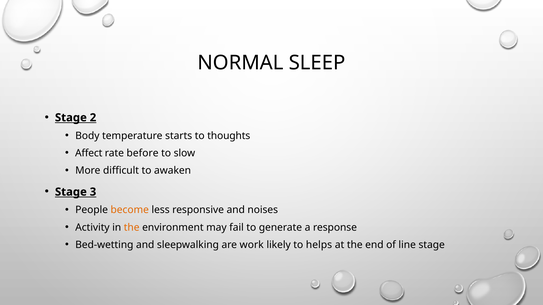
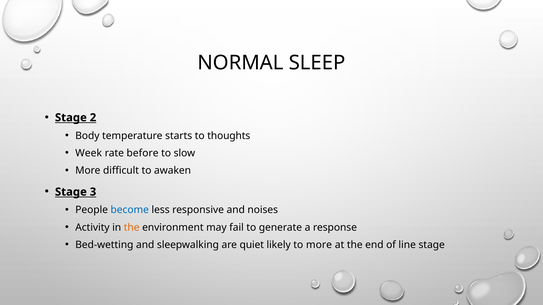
Affect: Affect -> Week (89, 153)
become colour: orange -> blue (130, 210)
work: work -> quiet (252, 245)
to helps: helps -> more (319, 245)
